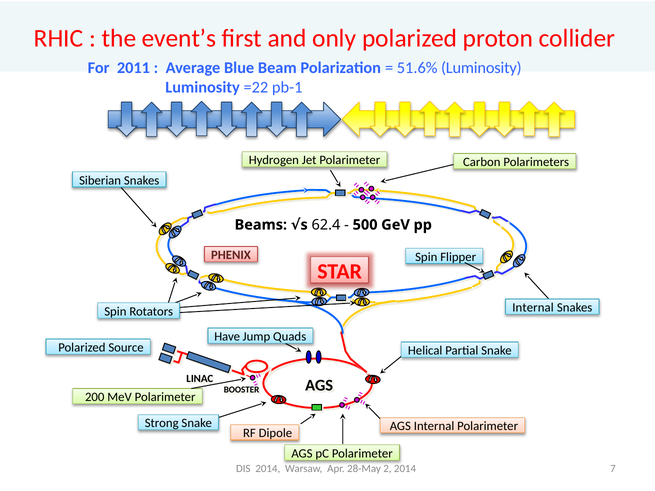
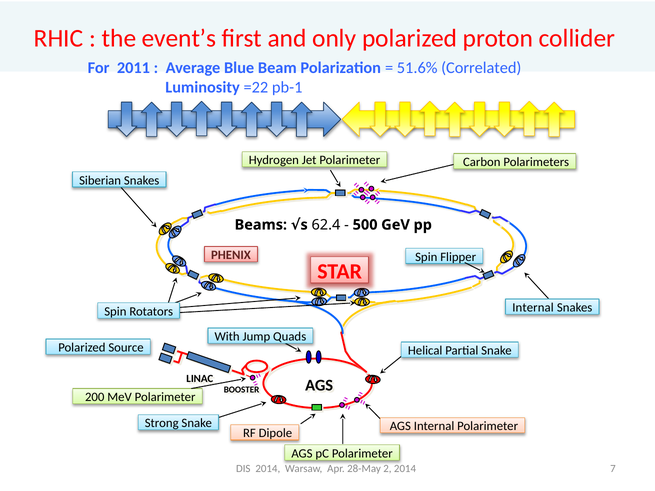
51.6% Luminosity: Luminosity -> Correlated (481, 68)
Have: Have -> With (227, 337)
